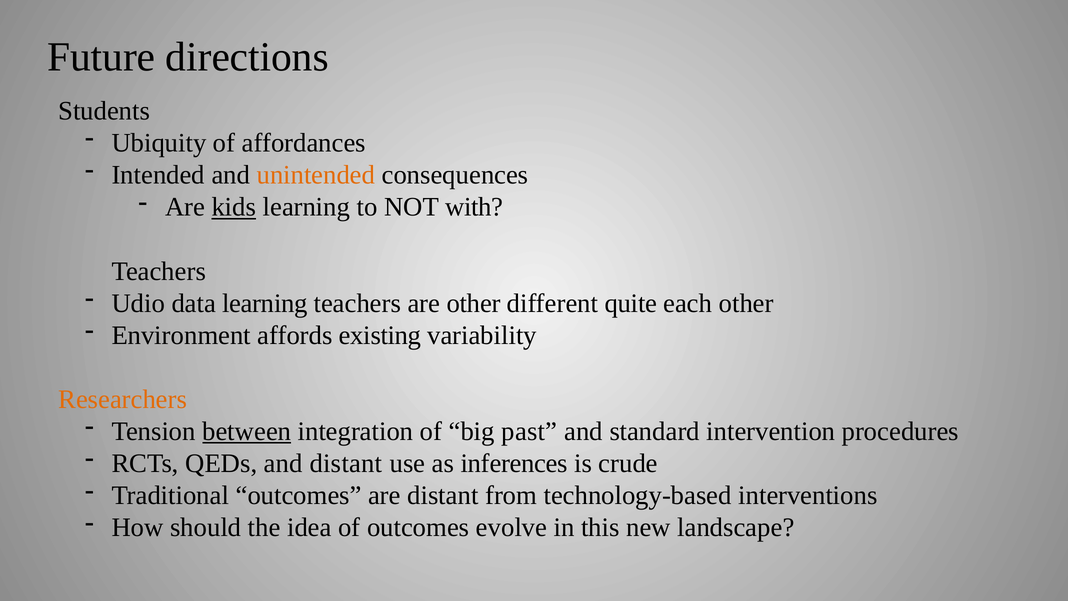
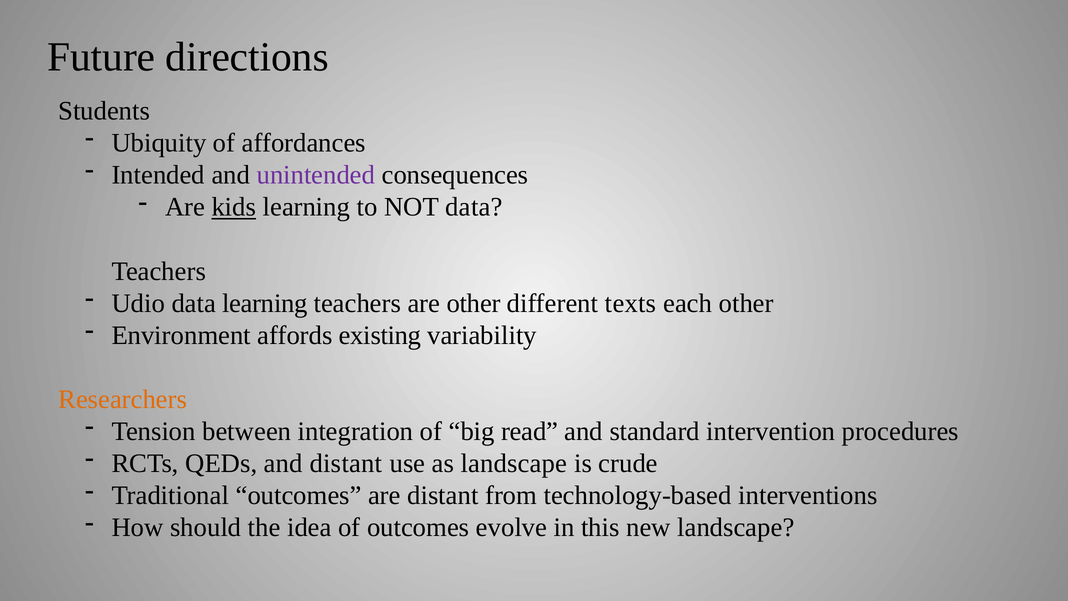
unintended colour: orange -> purple (316, 175)
NOT with: with -> data (474, 207)
quite: quite -> texts (631, 303)
between underline: present -> none (247, 431)
past: past -> read (530, 431)
as inferences: inferences -> landscape (514, 463)
